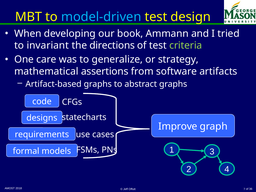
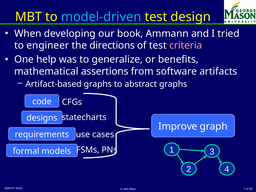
invariant: invariant -> engineer (48, 46)
criteria colour: light green -> pink (186, 46)
care: care -> help (46, 59)
strategy: strategy -> benefits (178, 59)
